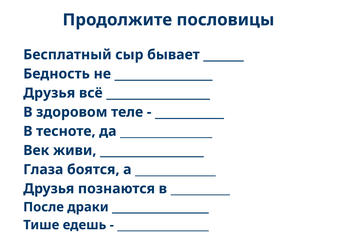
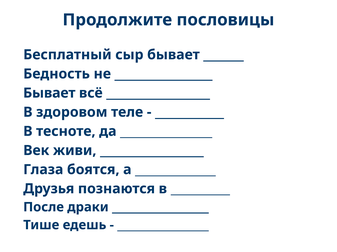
Друзья: Друзья -> Бывает (49, 93)
